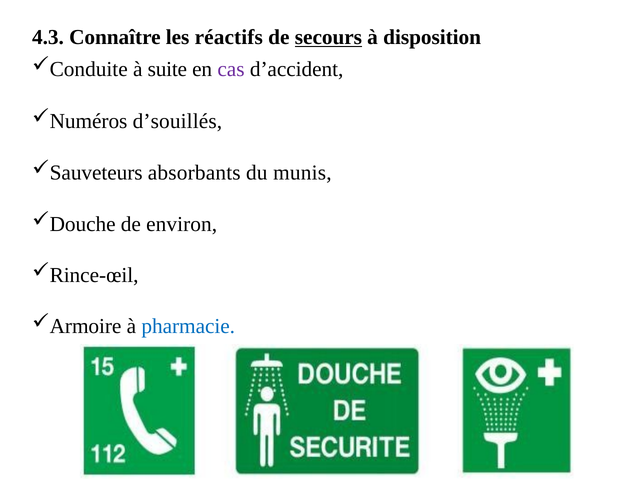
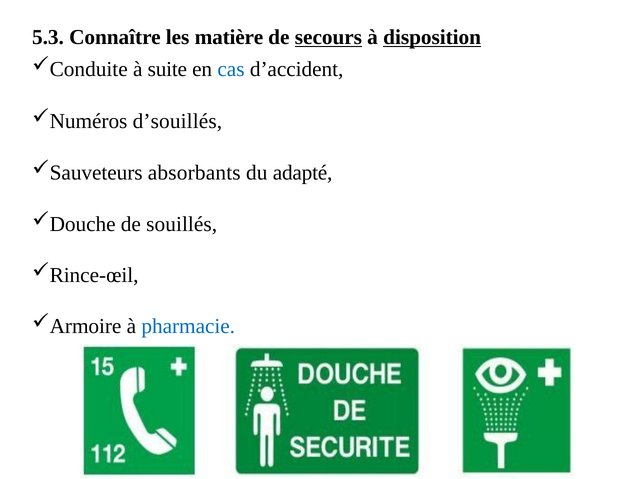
4.3: 4.3 -> 5.3 (48, 37)
réactifs: réactifs -> matière (229, 37)
disposition underline: none -> present (432, 37)
cas colour: purple -> blue (231, 69)
munis: munis -> adapté (303, 173)
environ: environ -> souillés (182, 224)
